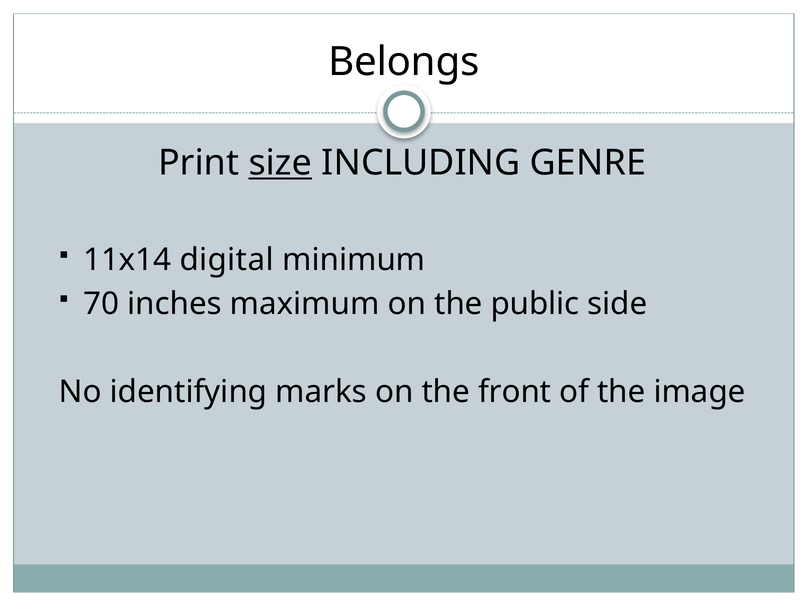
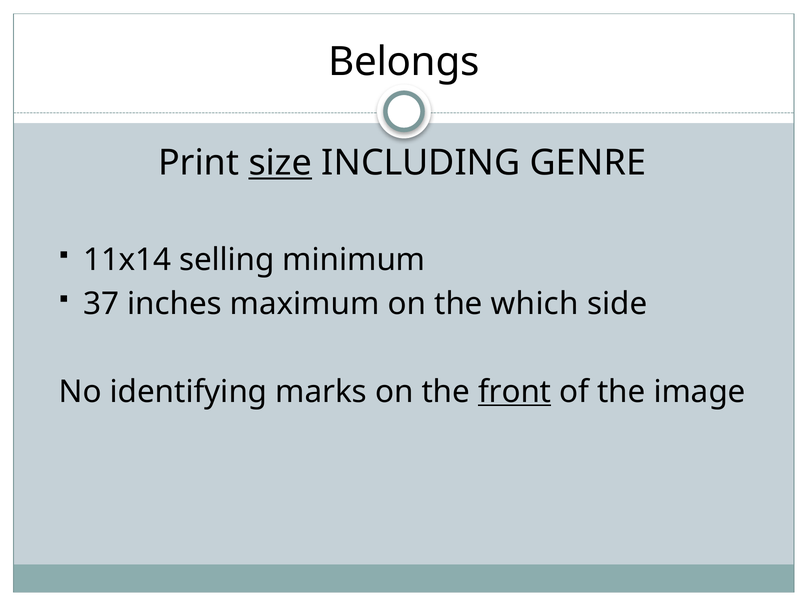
digital: digital -> selling (227, 260)
70: 70 -> 37 (101, 304)
public: public -> which (535, 304)
front underline: none -> present (515, 392)
